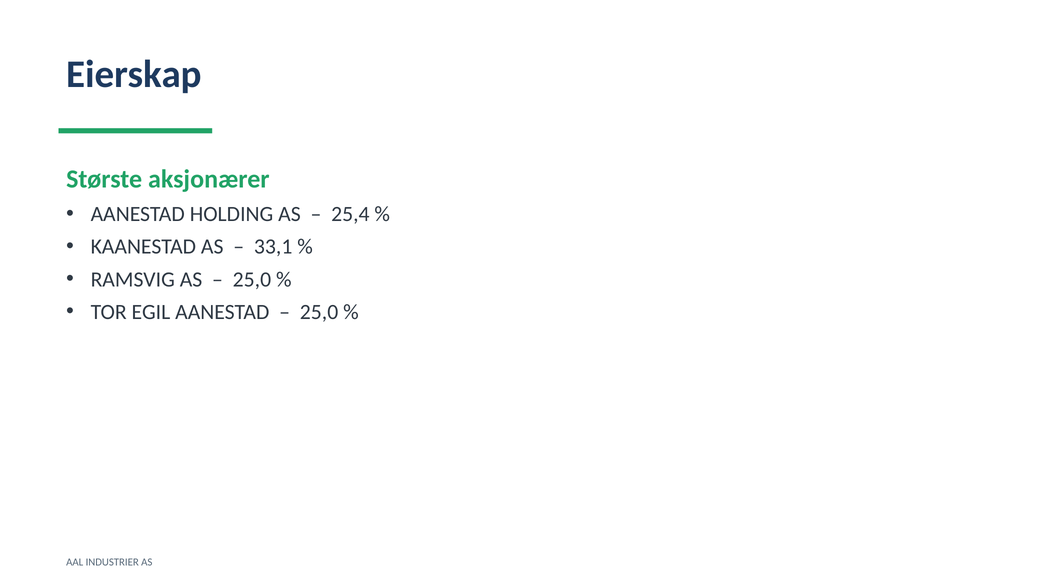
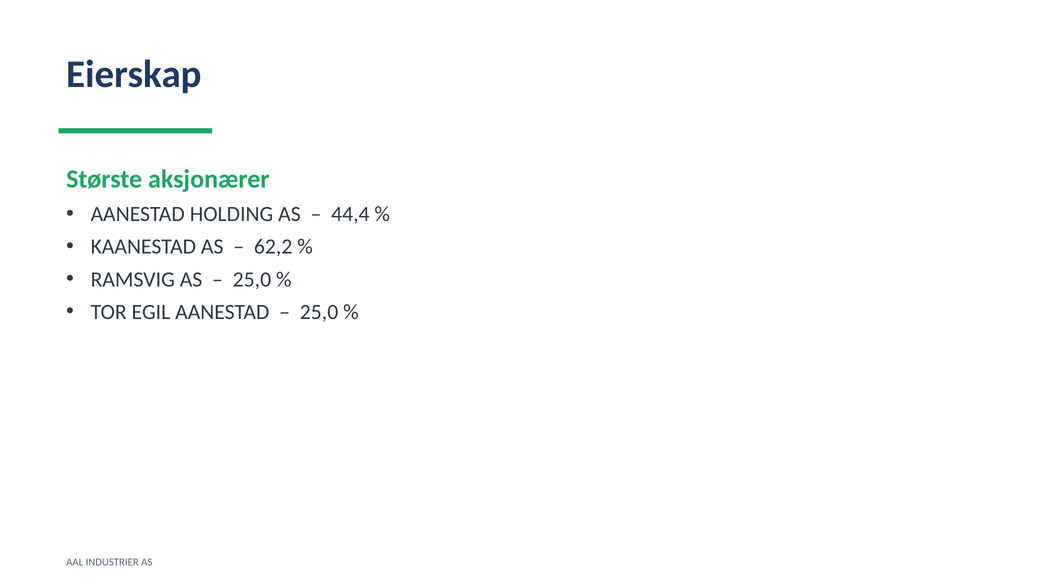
25,4: 25,4 -> 44,4 (350, 214)
33,1: 33,1 -> 62,2 (273, 247)
